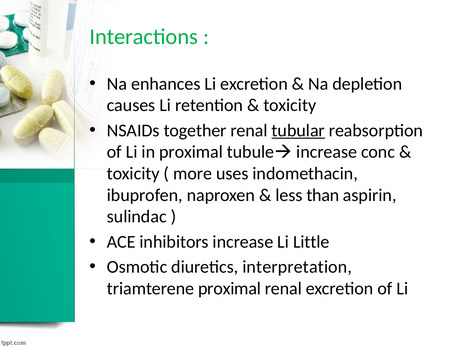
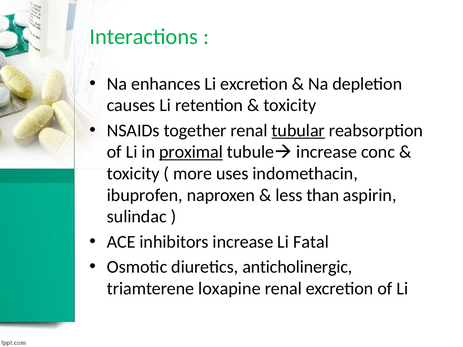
proximal underline: none -> present (191, 152)
Little: Little -> Fatal (311, 242)
interpretation: interpretation -> anticholinergic (297, 267)
triamterene proximal: proximal -> loxapine (229, 289)
